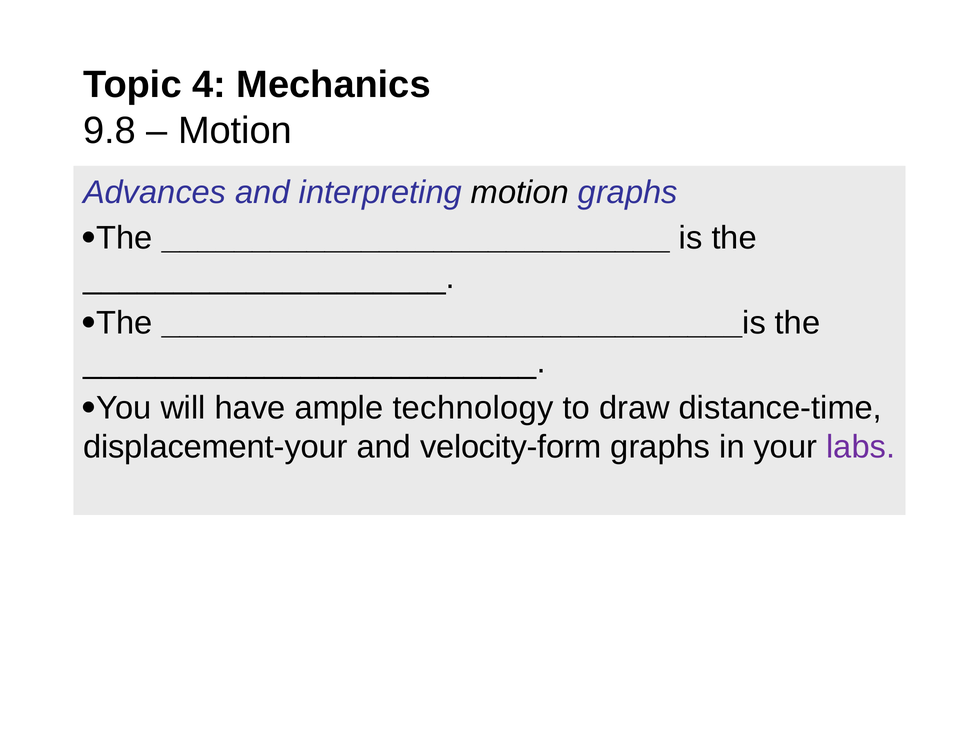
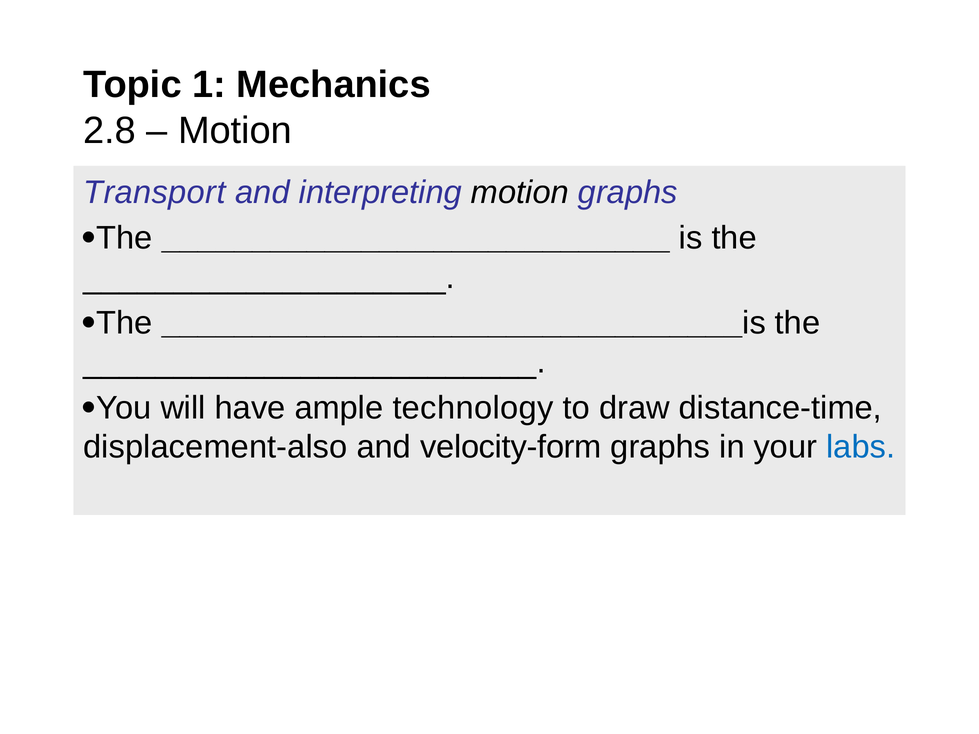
4: 4 -> 1 (209, 85)
9.8: 9.8 -> 2.8 (110, 131)
Advances: Advances -> Transport (154, 193)
displacement-your: displacement-your -> displacement-also (215, 447)
labs colour: purple -> blue (861, 447)
